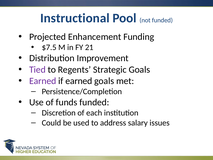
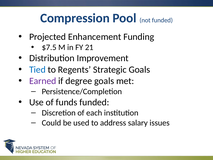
Instructional: Instructional -> Compression (75, 18)
Tied colour: purple -> blue (37, 69)
if earned: earned -> degree (79, 81)
